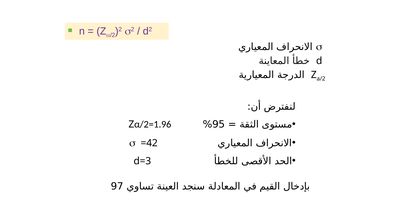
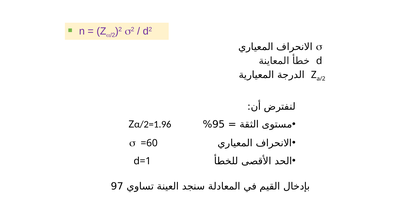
=42: =42 -> =60 (149, 143)
d=3: d=3 -> d=1 (142, 161)
